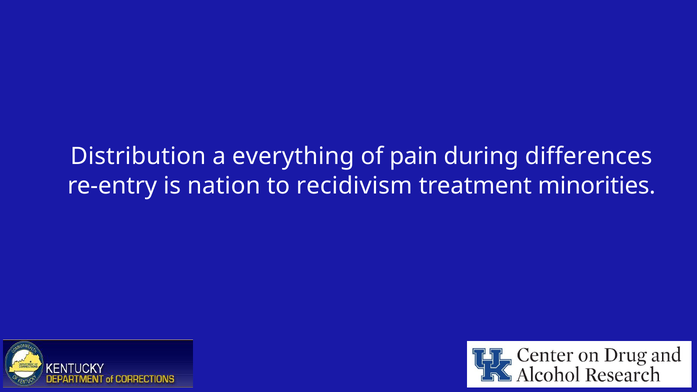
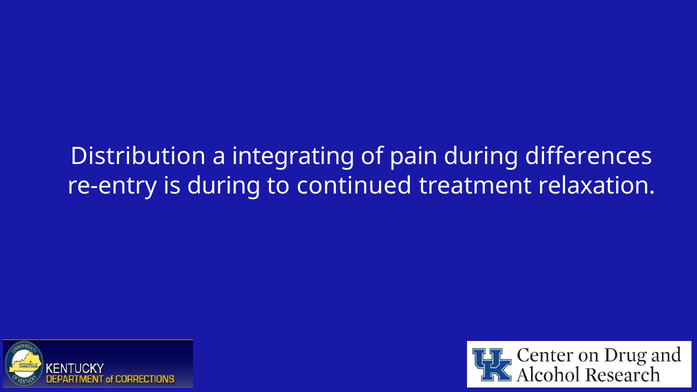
everything: everything -> integrating (293, 156)
is nation: nation -> during (224, 186)
recidivism: recidivism -> continued (354, 186)
minorities: minorities -> relaxation (597, 186)
